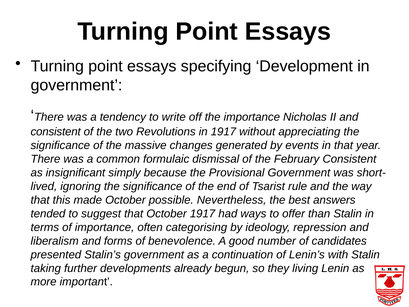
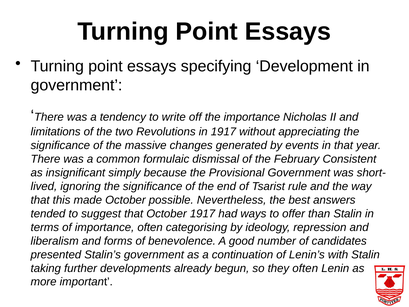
consistent: consistent -> limitations (56, 132)
they living: living -> often (305, 268)
